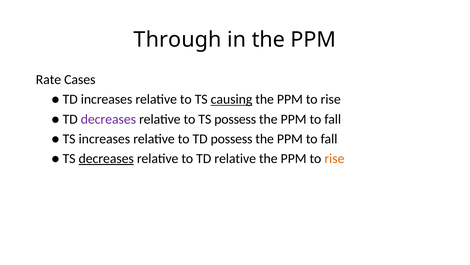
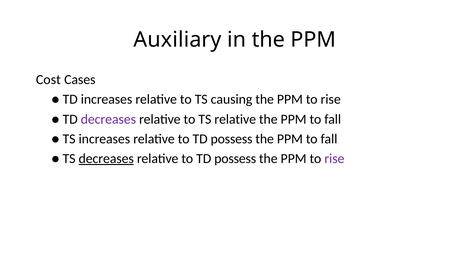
Through: Through -> Auxiliary (178, 39)
Rate: Rate -> Cost (48, 79)
causing underline: present -> none (232, 99)
TS possess: possess -> relative (235, 119)
relative: relative -> possess (235, 158)
rise colour: orange -> purple (334, 158)
